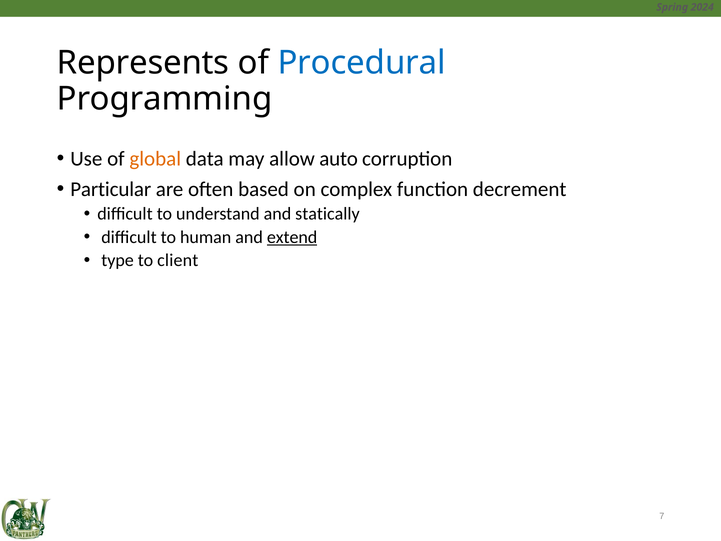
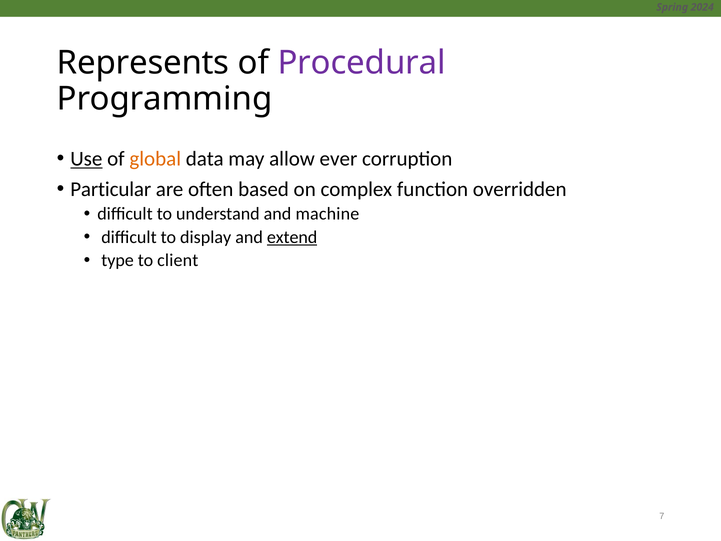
Procedural colour: blue -> purple (362, 63)
Use underline: none -> present (86, 159)
auto: auto -> ever (338, 159)
decrement: decrement -> overridden (520, 189)
statically: statically -> machine (327, 214)
human: human -> display (206, 237)
